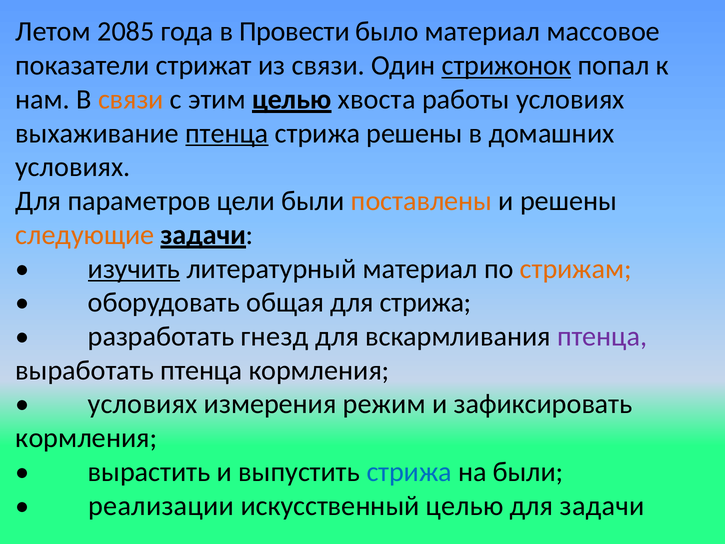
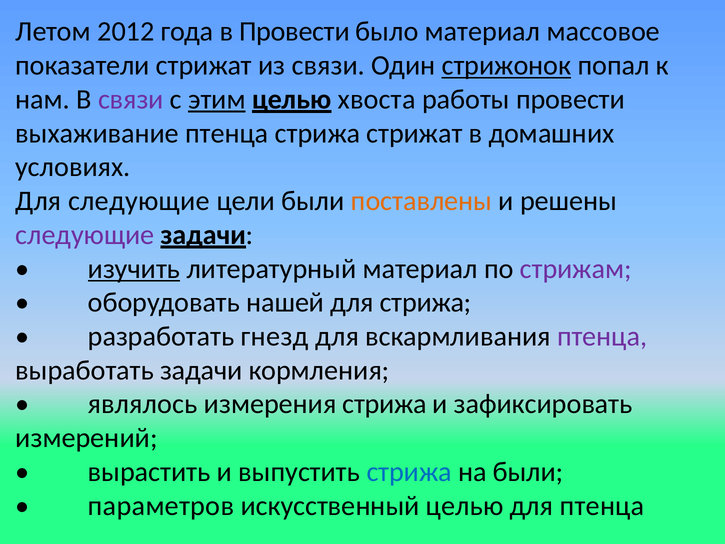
2085: 2085 -> 2012 (126, 32)
связи colour: orange -> purple (131, 99)
этим underline: none -> present (217, 99)
работы условиях: условиях -> провести (570, 99)
птенца underline: present -> none (227, 133)
стрижа решены: решены -> стрижат (415, 133)
Для параметров: параметров -> следующие (139, 201)
следующие colour: orange -> purple (85, 235)
стрижам colour: orange -> purple (576, 269)
общая: общая -> нашей (285, 302)
выработать птенца: птенца -> задачи (201, 370)
условиях: условиях -> являлось (143, 404)
измерения режим: режим -> стрижа (385, 404)
кормления: кормления -> измерений (86, 438)
реализации: реализации -> параметров (161, 506)
для задачи: задачи -> птенца (602, 506)
